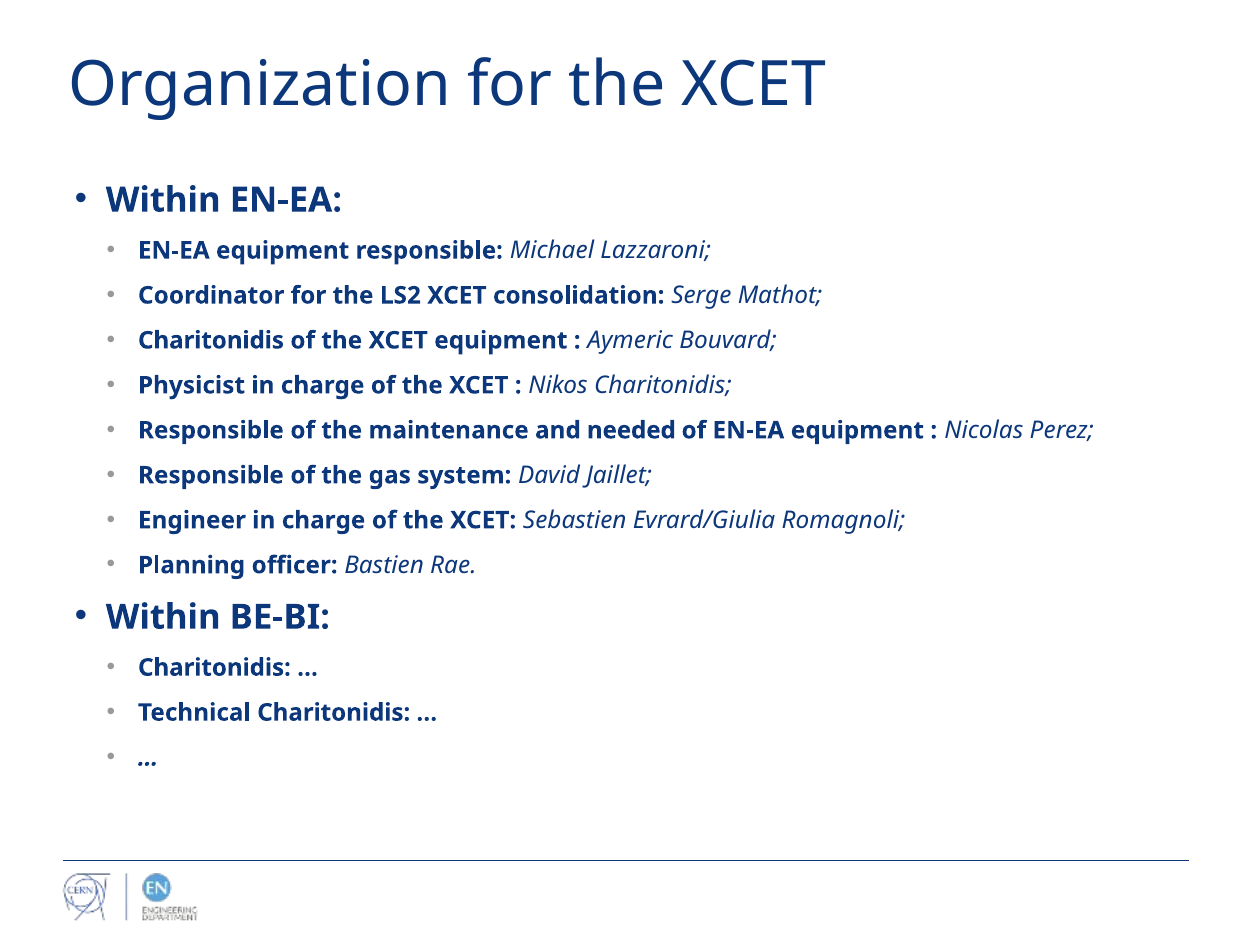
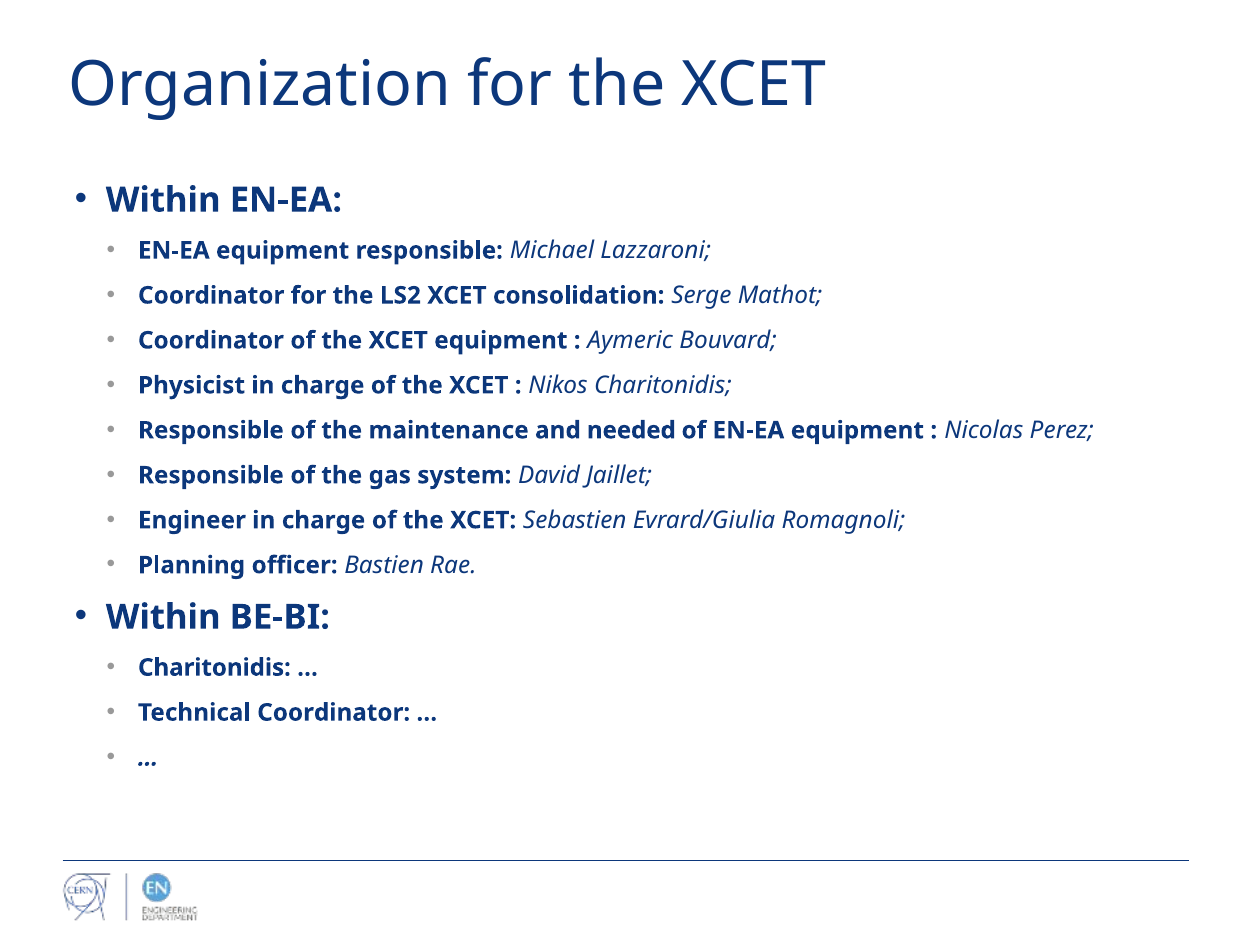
Charitonidis: Charitonidis -> Coordinator (211, 340)
Technical Charitonidis: Charitonidis -> Coordinator (334, 713)
